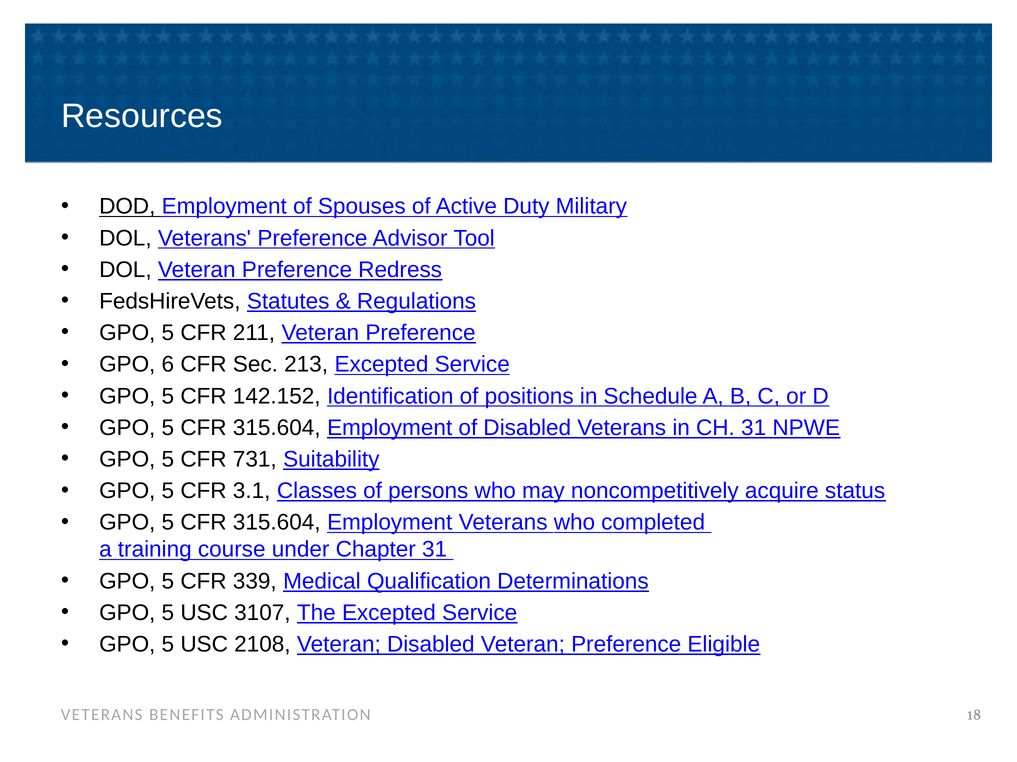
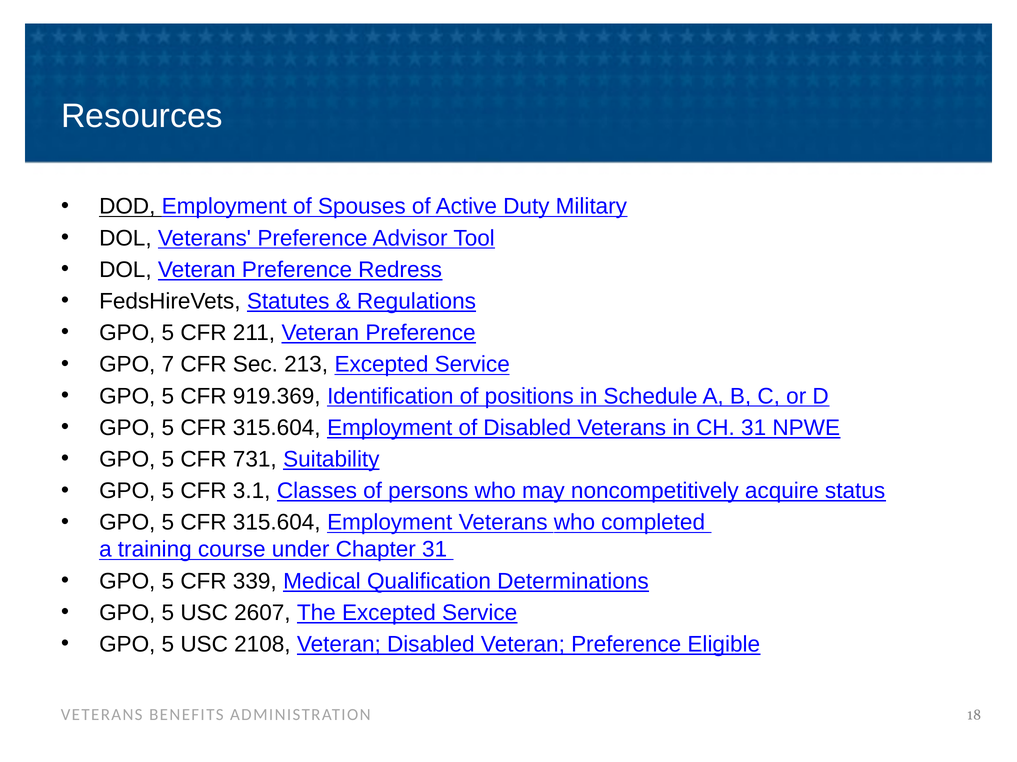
6: 6 -> 7 (168, 365)
142.152: 142.152 -> 919.369 (277, 396)
3107: 3107 -> 2607 (262, 613)
